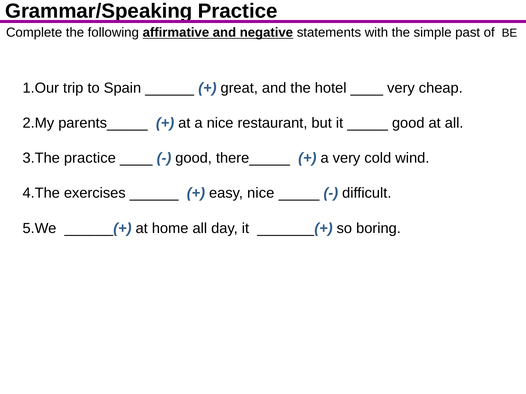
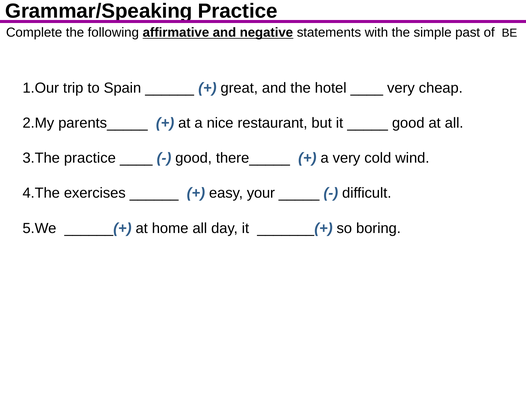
easy nice: nice -> your (261, 193)
